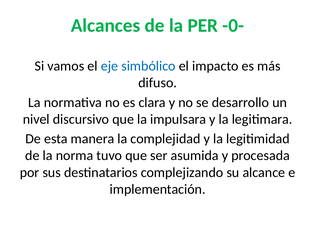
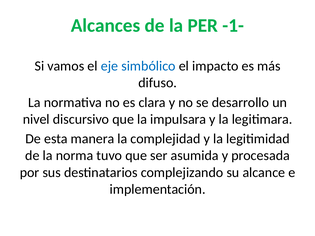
-0-: -0- -> -1- (233, 25)
